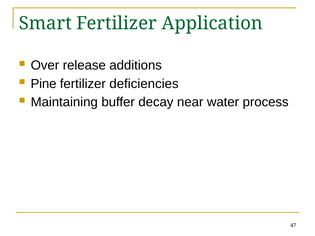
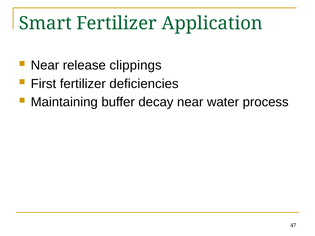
Over: Over -> Near (45, 65)
additions: additions -> clippings (136, 65)
Pine: Pine -> First (43, 84)
